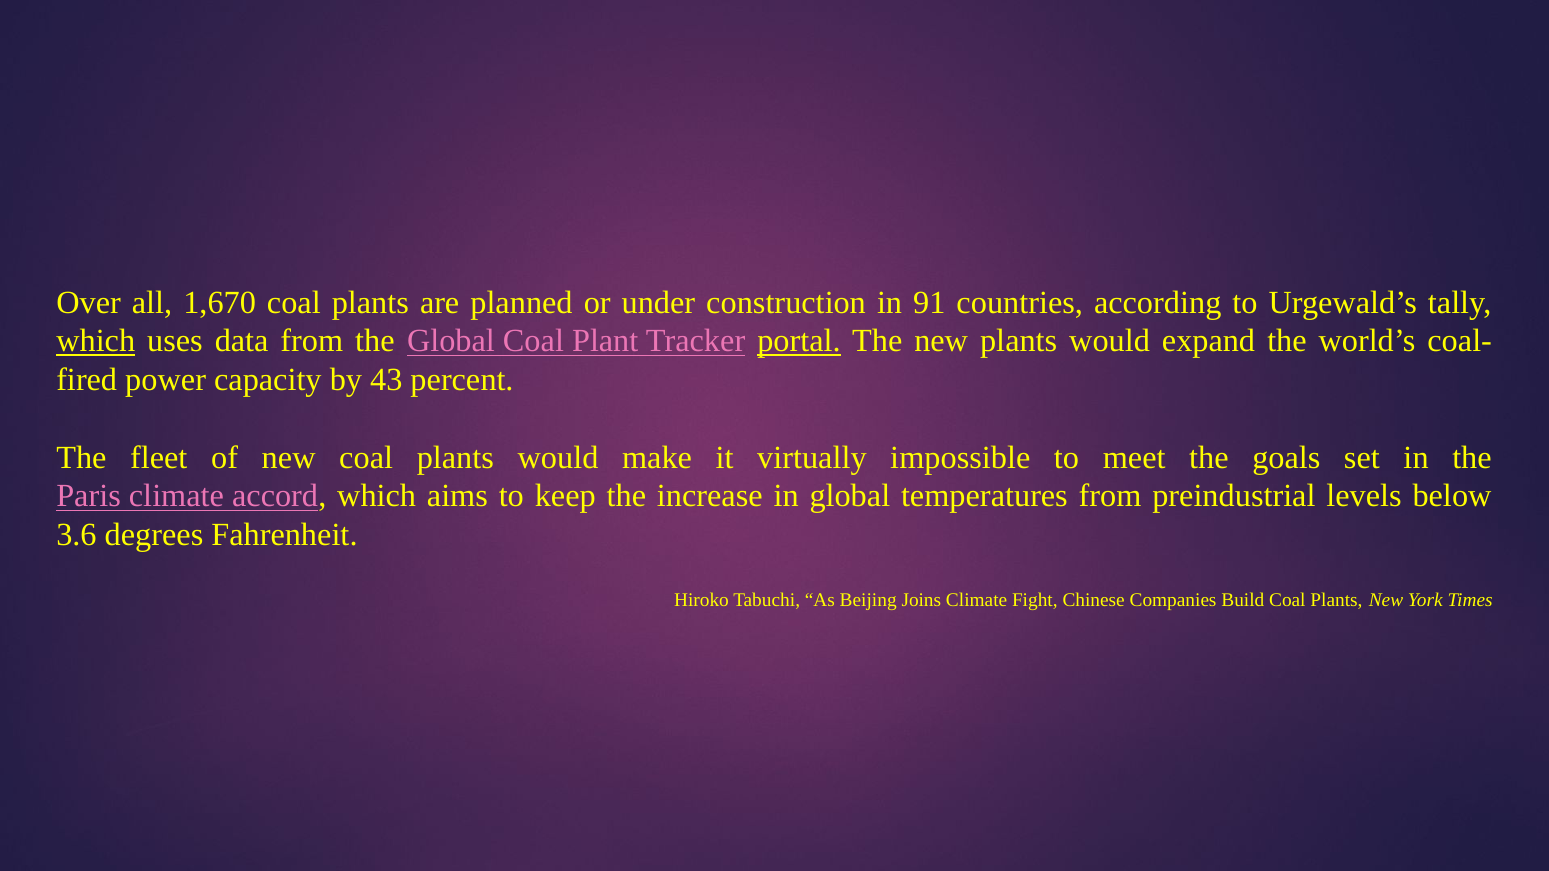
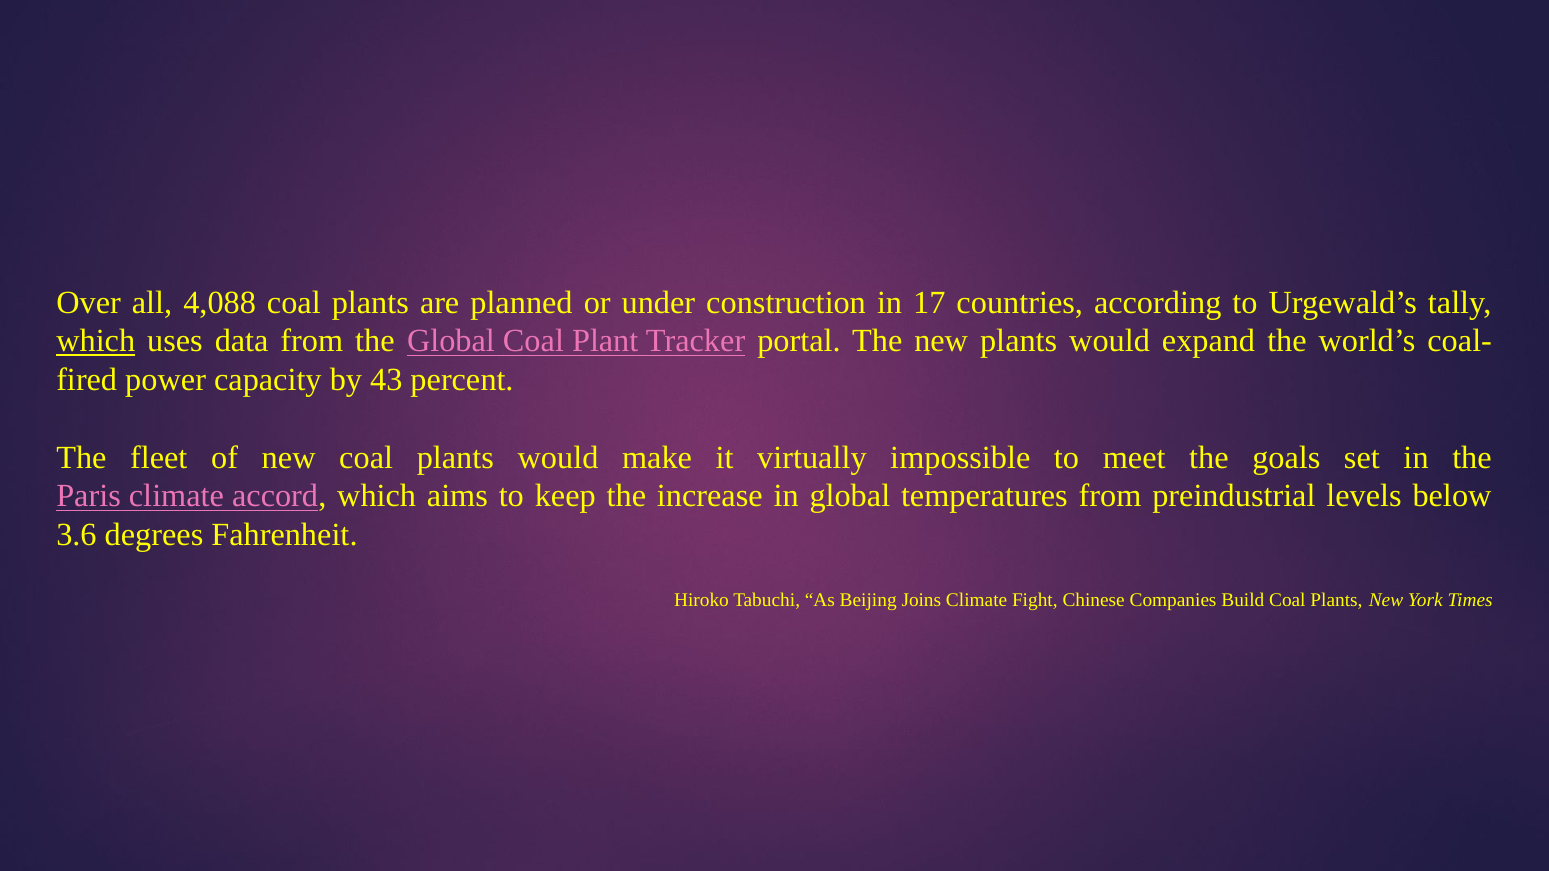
1,670: 1,670 -> 4,088 (220, 303)
91: 91 -> 17 (929, 303)
portal underline: present -> none (799, 341)
